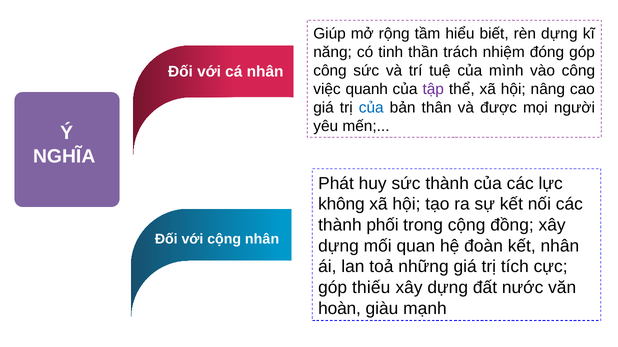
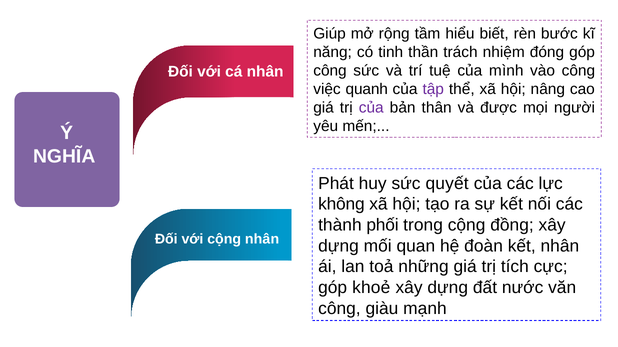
rèn dựng: dựng -> bước (559, 34)
của colour: blue -> purple (371, 108)
sức thành: thành -> quyết (447, 184)
thiếu: thiếu -> khoẻ (371, 288)
hoàn: hoàn -> công (339, 309)
